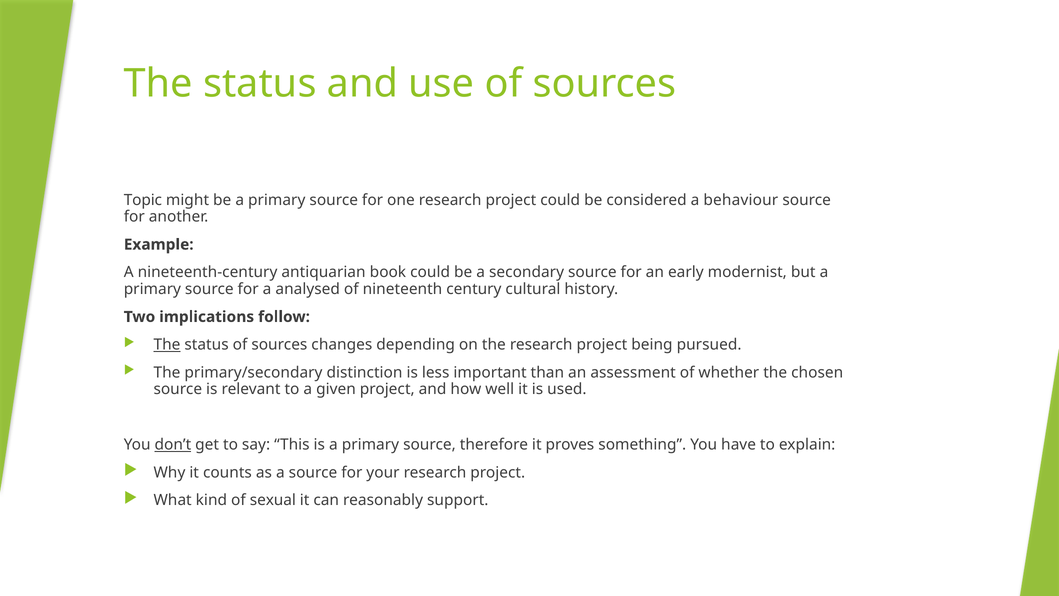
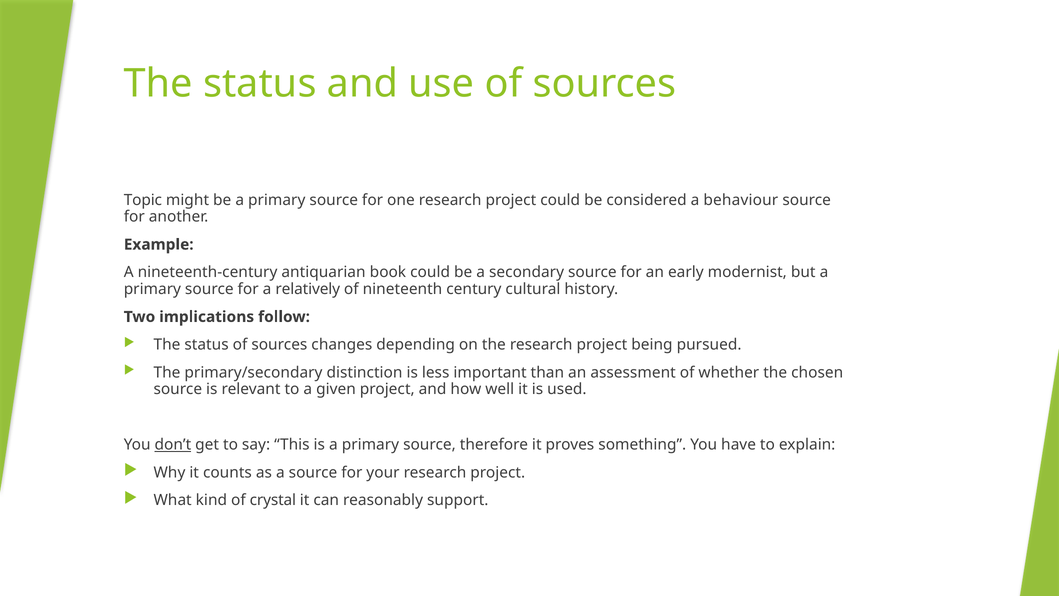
analysed: analysed -> relatively (308, 289)
The underline: present -> none (167, 344)
sexual: sexual -> crystal (273, 500)
